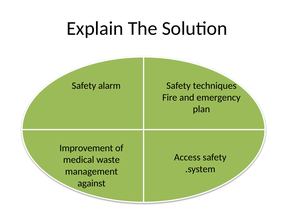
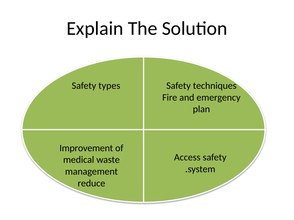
alarm: alarm -> types (109, 86)
against: against -> reduce (91, 184)
